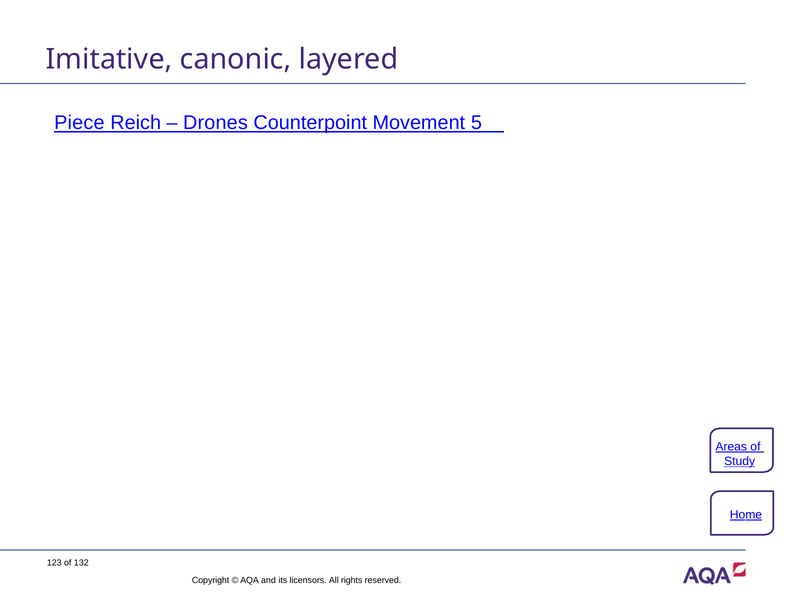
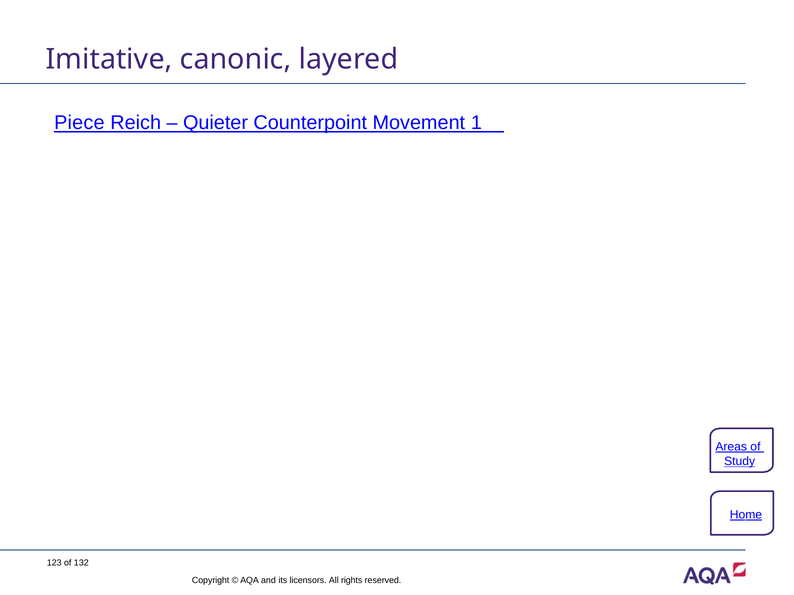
Drones: Drones -> Quieter (216, 123)
5: 5 -> 1 (476, 123)
